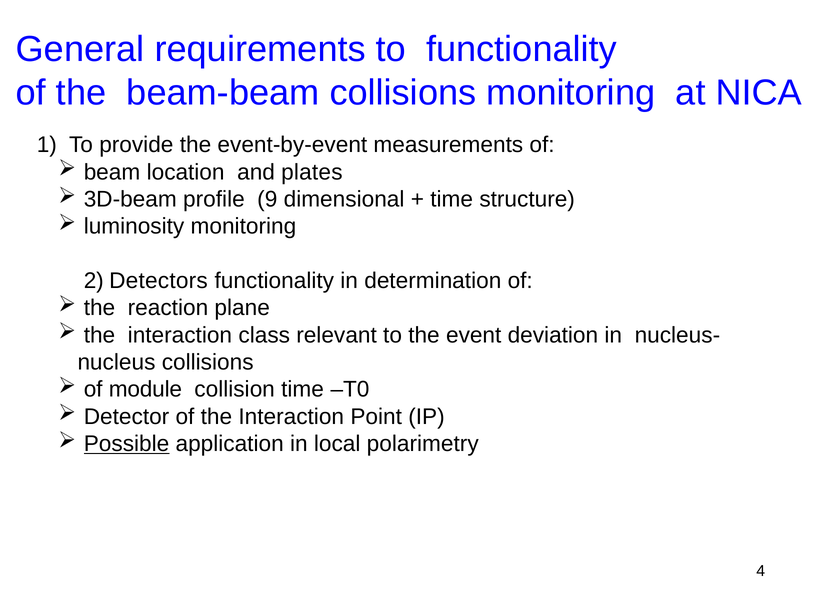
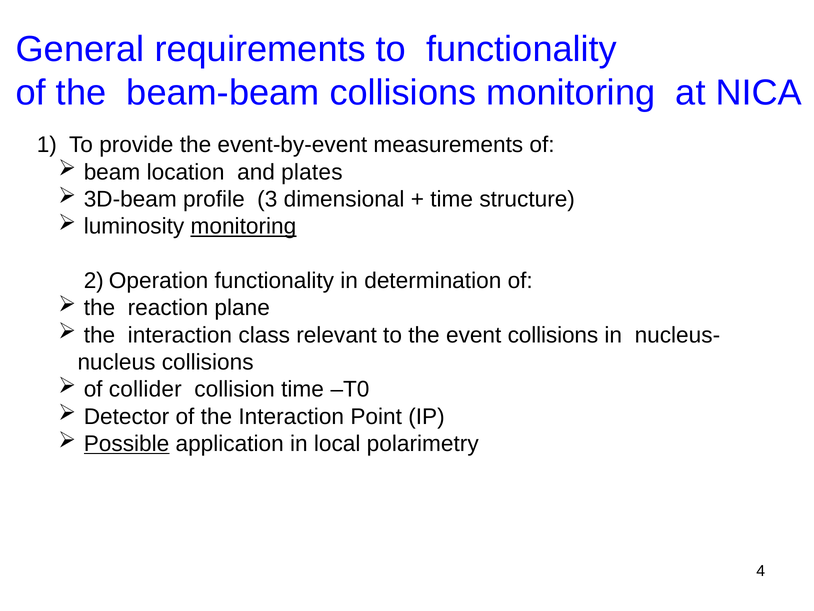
9: 9 -> 3 (267, 199)
monitoring underline: none -> present (243, 226)
Detectors: Detectors -> Operation (159, 281)
event deviation: deviation -> collisions (553, 335)
module: module -> collider (145, 389)
